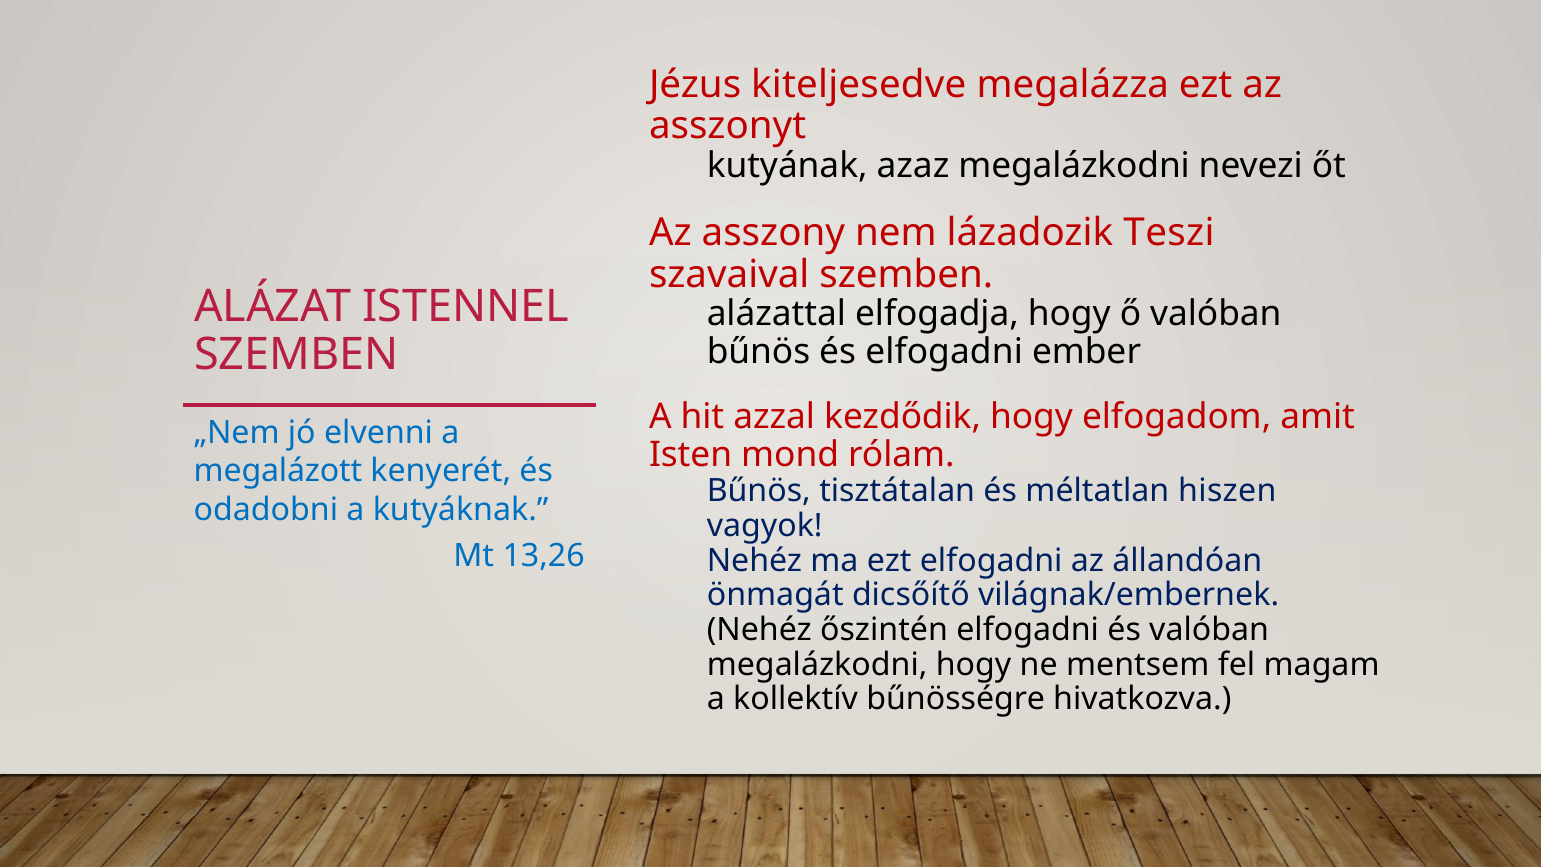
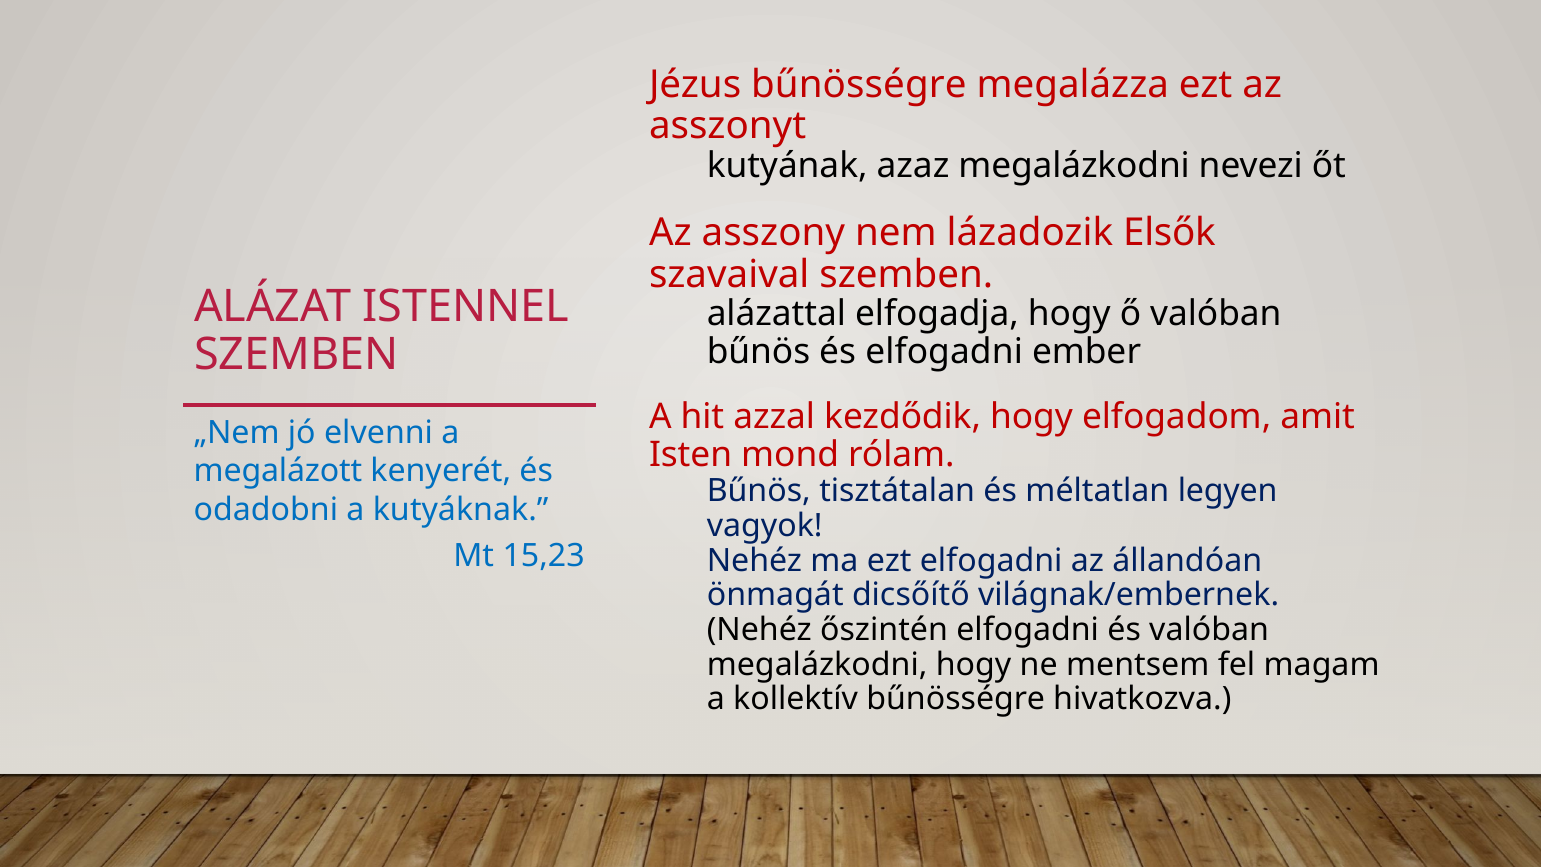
Jézus kiteljesedve: kiteljesedve -> bűnösségre (859, 84)
Teszi: Teszi -> Elsők (1169, 233)
hiszen: hiszen -> legyen (1228, 491)
13,26: 13,26 -> 15,23 (544, 556)
